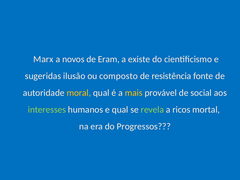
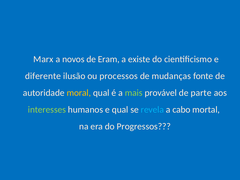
sugeridas: sugeridas -> diferente (43, 76)
composto: composto -> processos (119, 76)
resistência: resistência -> mudanças (171, 76)
mais colour: yellow -> light green (134, 93)
social: social -> parte (201, 93)
revela colour: light green -> light blue (152, 110)
ricos: ricos -> cabo (181, 110)
